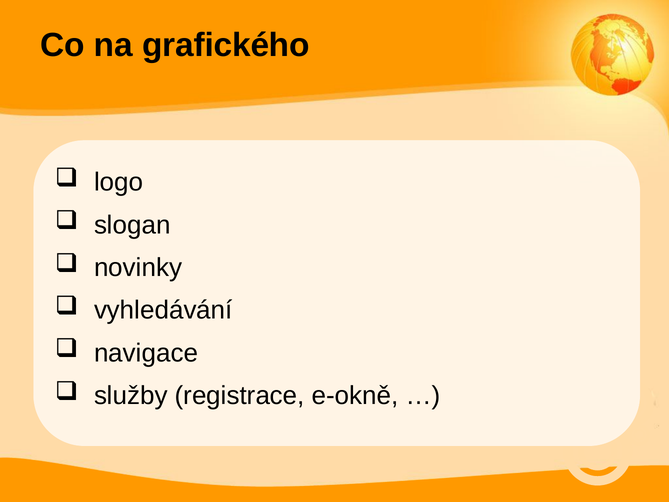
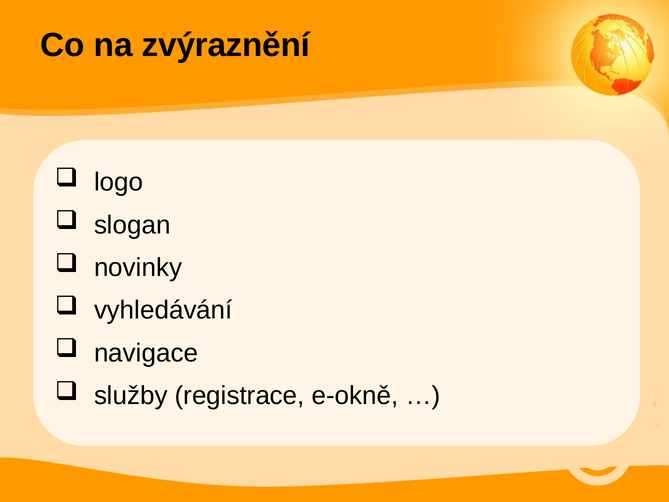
grafického: grafického -> zvýraznění (226, 45)
